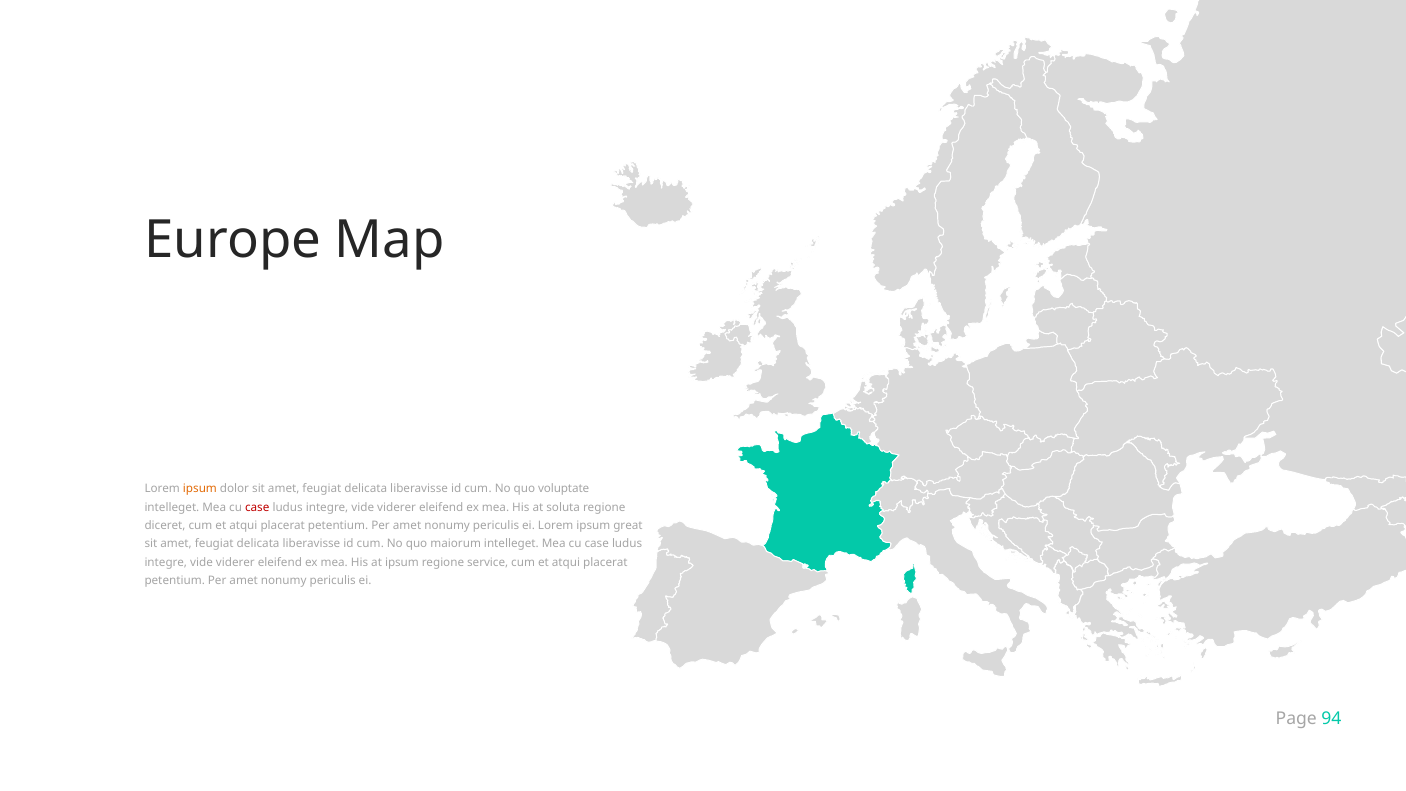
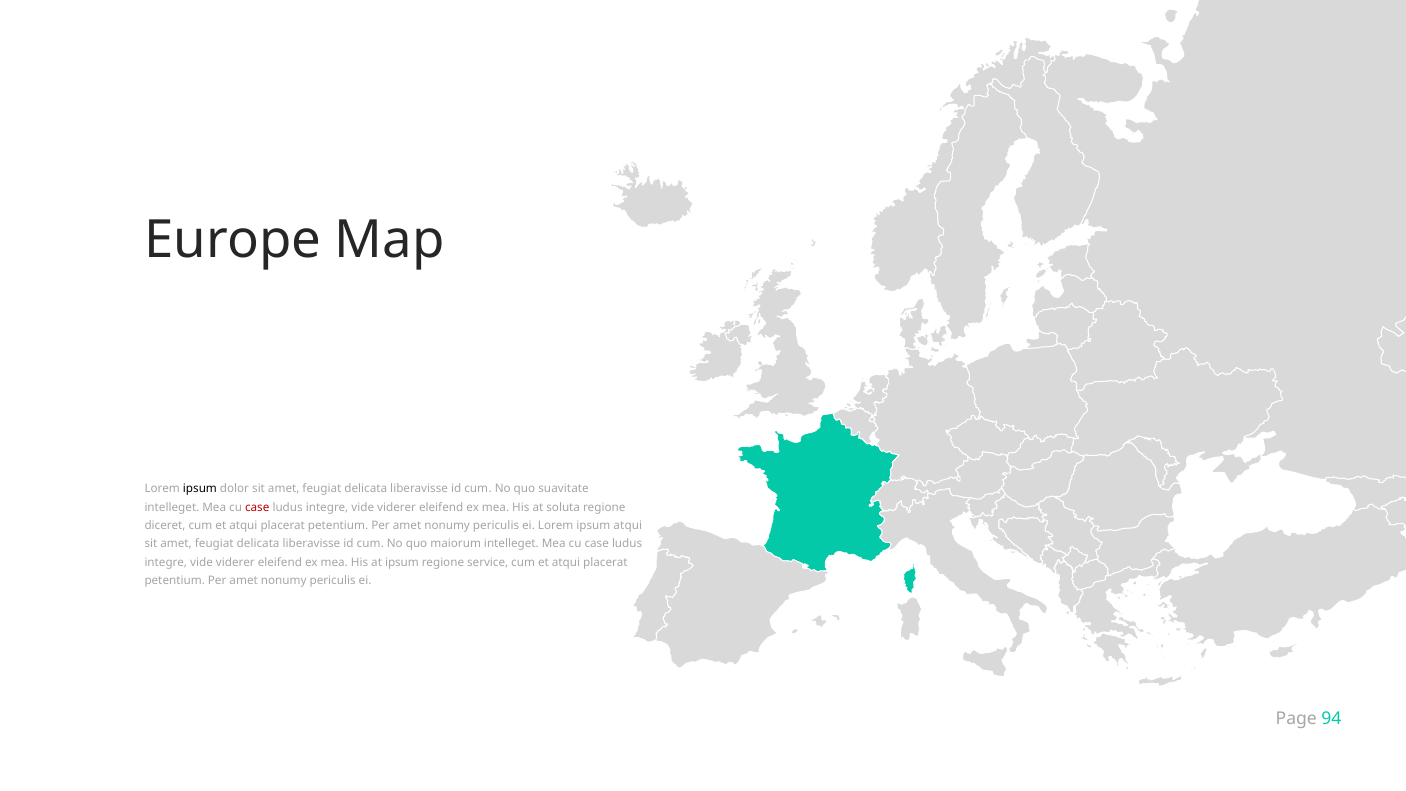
ipsum colour: orange -> black (200, 489)
voluptate: voluptate -> suavitate (564, 489)
ipsum great: great -> atqui (628, 526)
